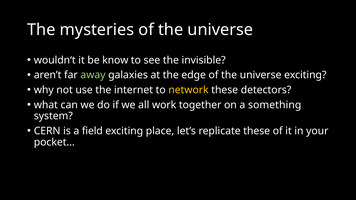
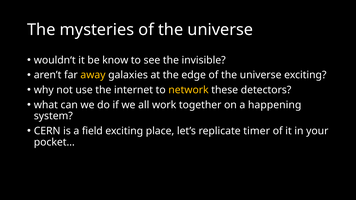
away colour: light green -> yellow (93, 75)
something: something -> happening (275, 105)
replicate these: these -> timer (257, 131)
